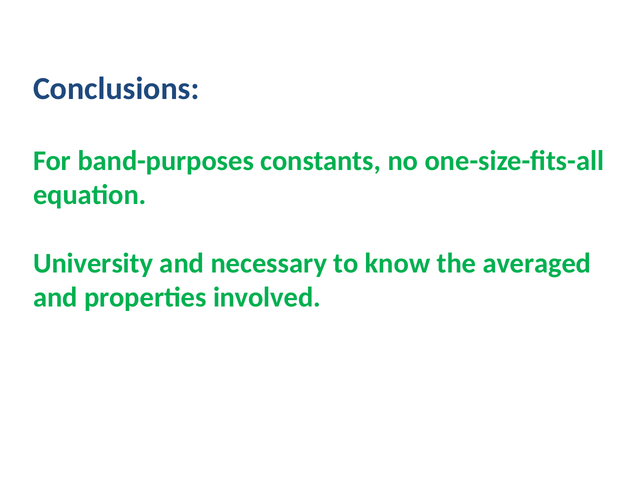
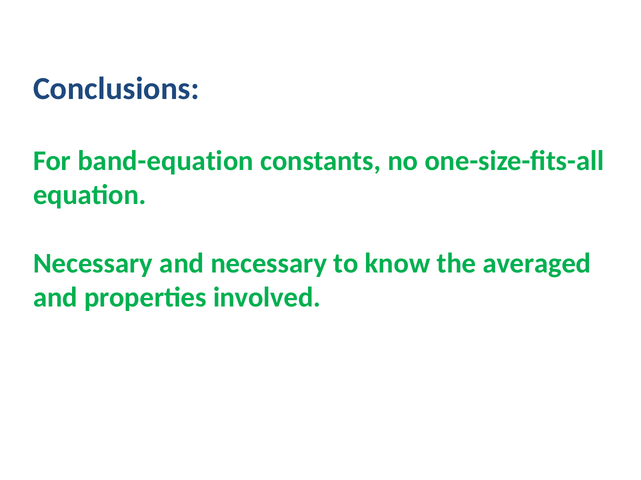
band-purposes: band-purposes -> band-equation (166, 161)
University: University -> Necessary (93, 264)
